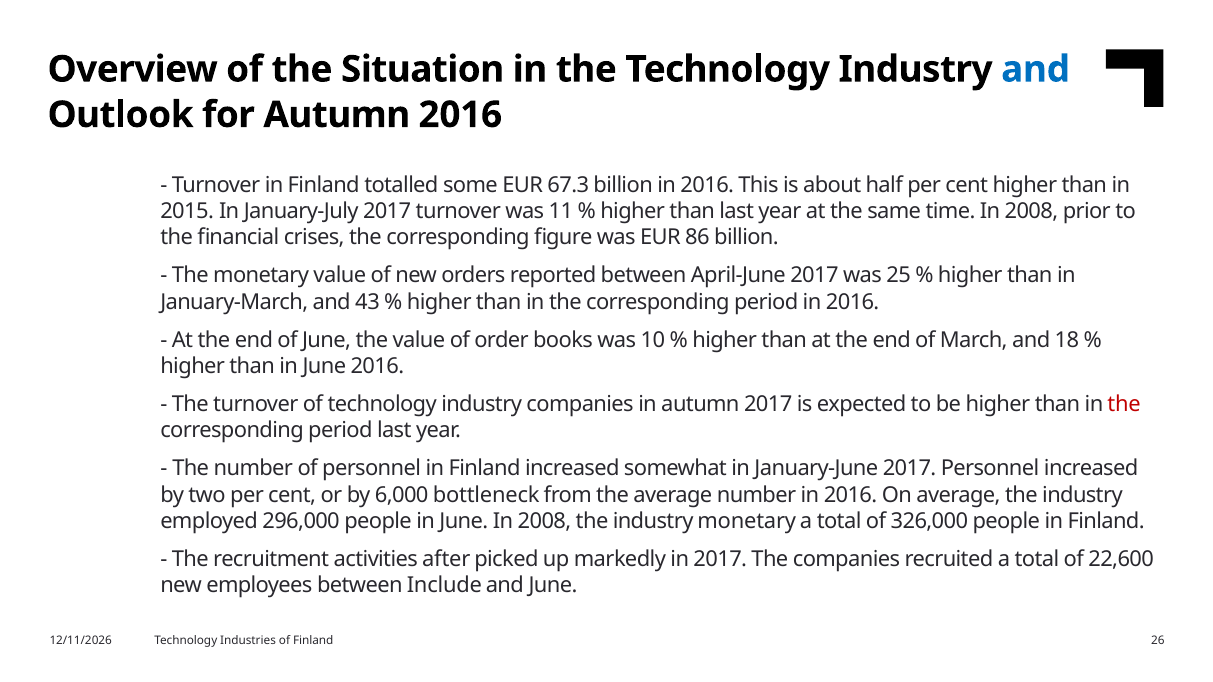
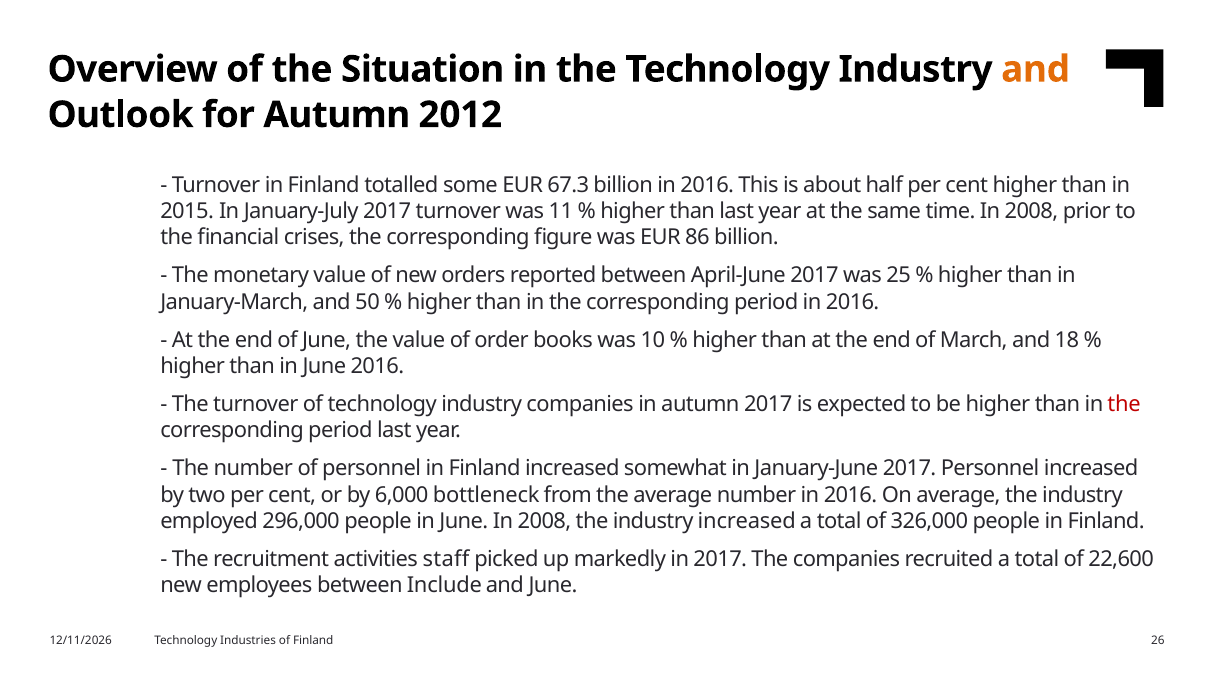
and colour: blue -> orange (1036, 69)
Autumn 2016: 2016 -> 2012 (460, 115)
43: 43 -> 50 (368, 302)
industry monetary: monetary -> increased (747, 522)
after: after -> staff (446, 560)
